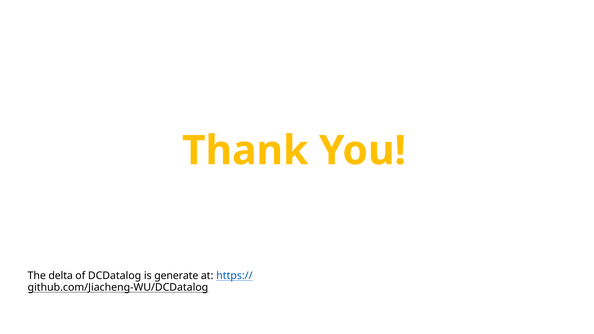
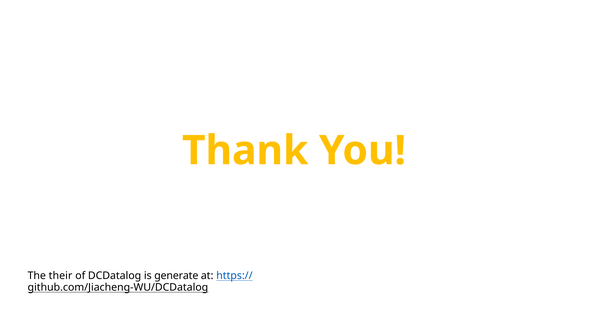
delta: delta -> their (61, 276)
